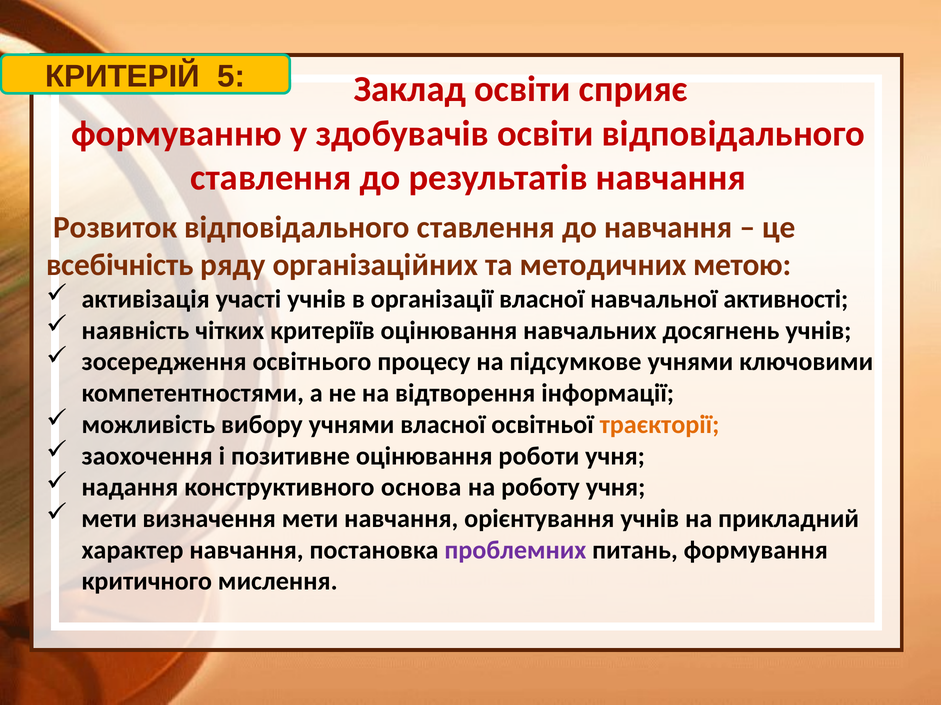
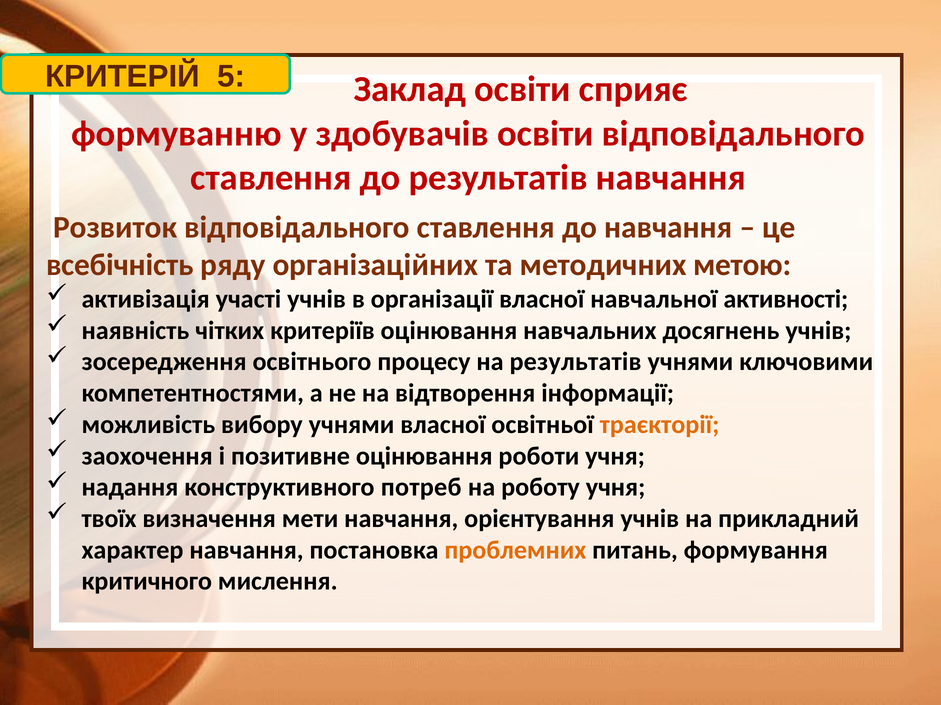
на підсумкове: підсумкове -> результатів (575, 362)
основа: основа -> потреб (421, 488)
мети: мети -> твоїх (109, 519)
проблемних colour: purple -> orange (515, 551)
